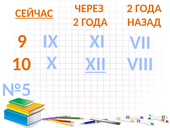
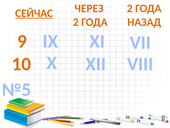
XII underline: present -> none (96, 64)
